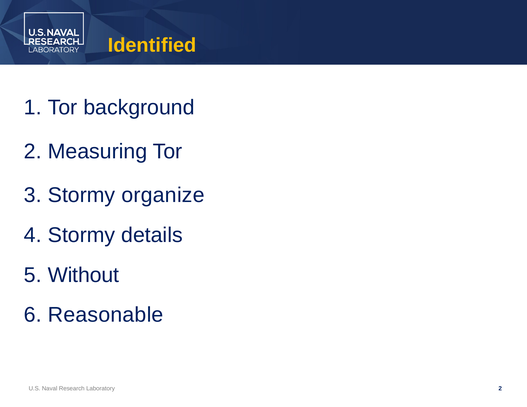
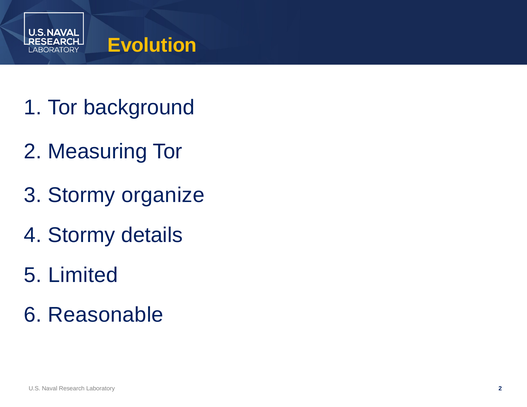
Identified: Identified -> Evolution (152, 45)
Without: Without -> Limited (83, 275)
